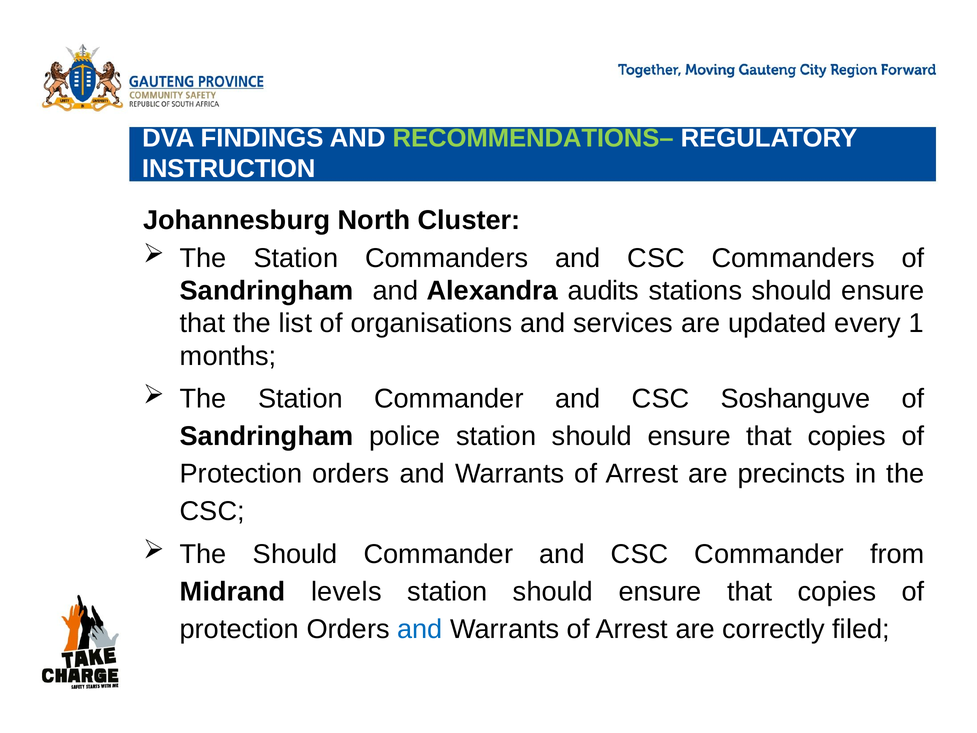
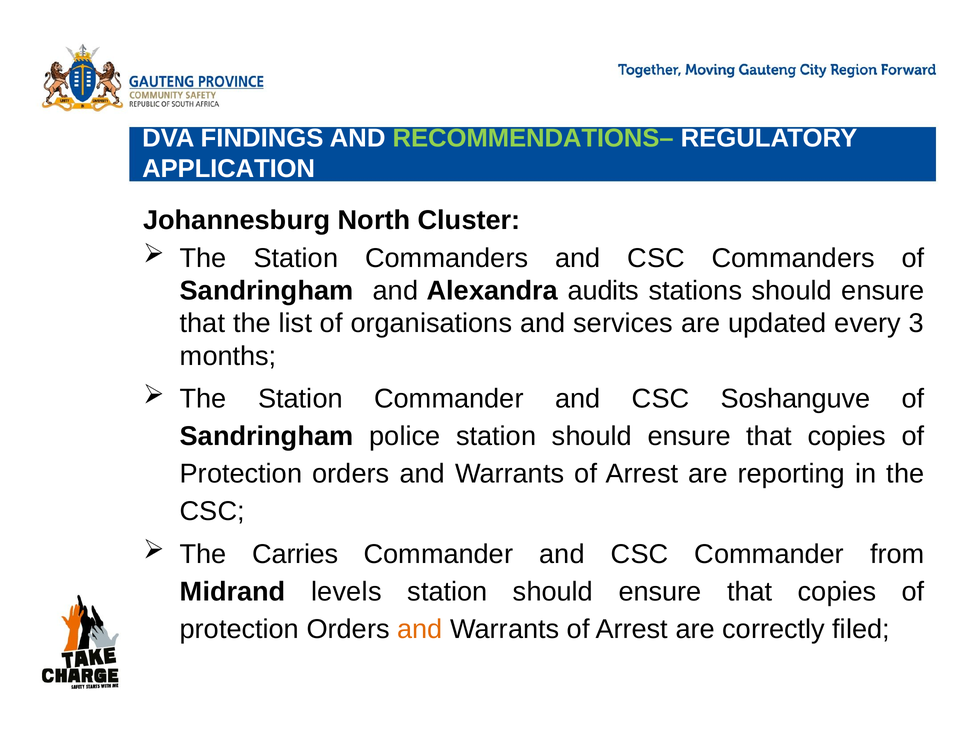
INSTRUCTION: INSTRUCTION -> APPLICATION (229, 169)
1: 1 -> 3 (916, 323)
precincts: precincts -> reporting (791, 474)
The Should: Should -> Carries (295, 554)
and colour: blue -> orange (420, 629)
